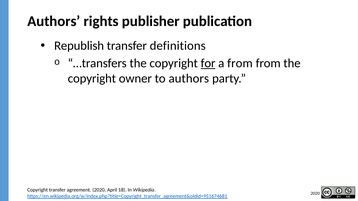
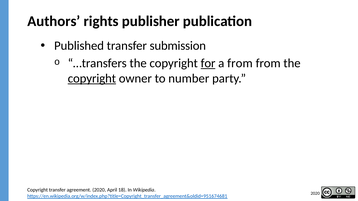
Republish: Republish -> Published (79, 46)
definitions: definitions -> submission (178, 46)
copyright underline: none -> present (92, 79)
to authors: authors -> number (189, 79)
